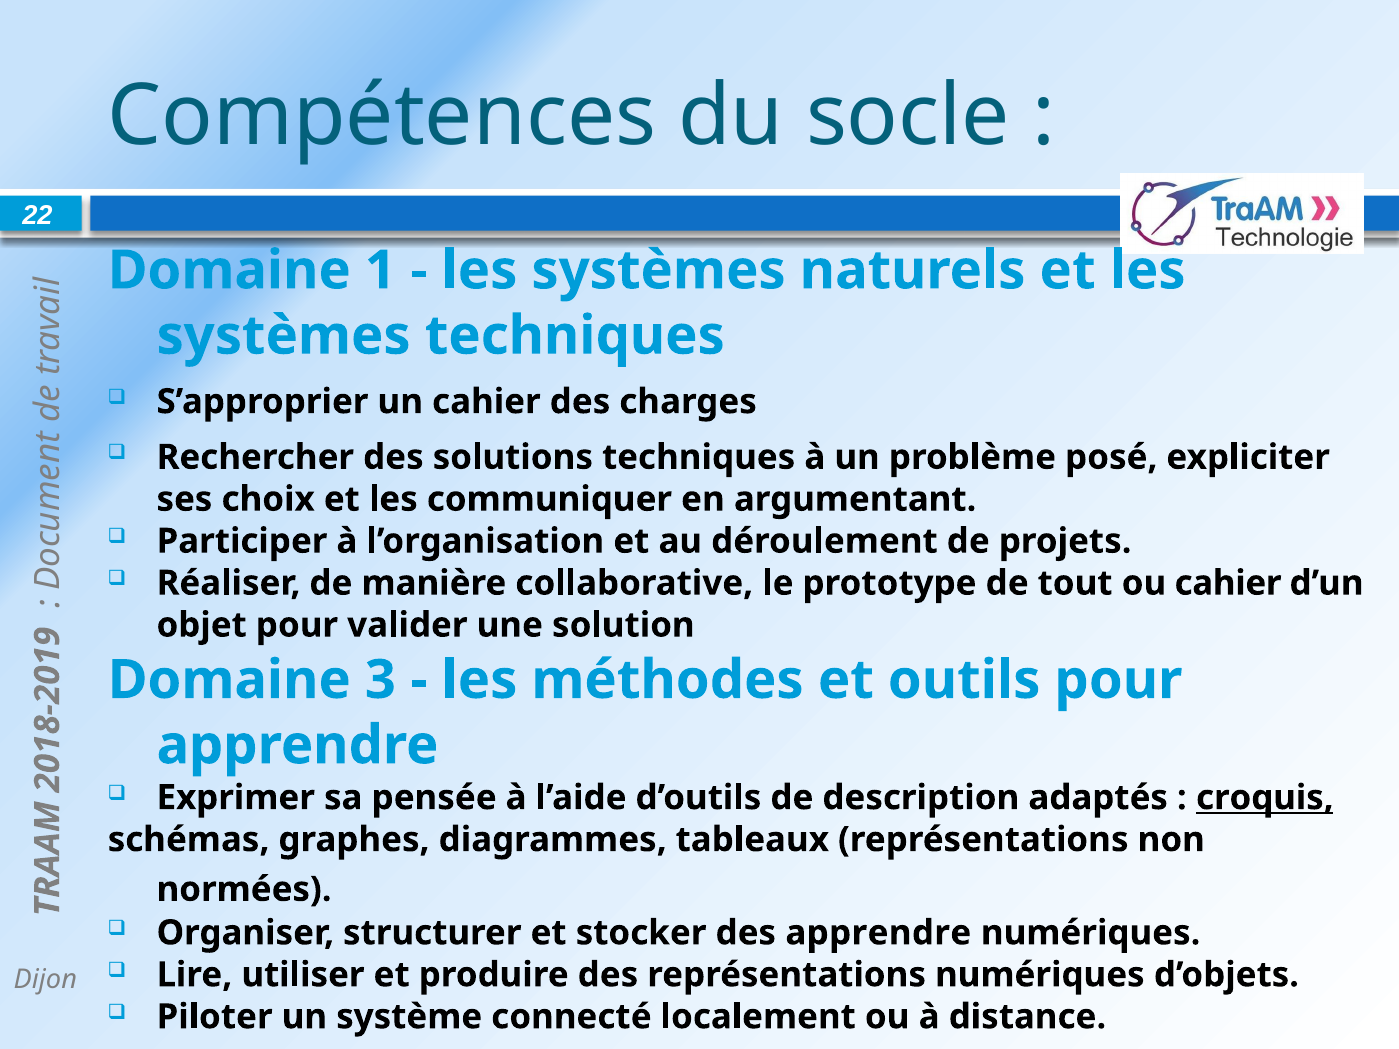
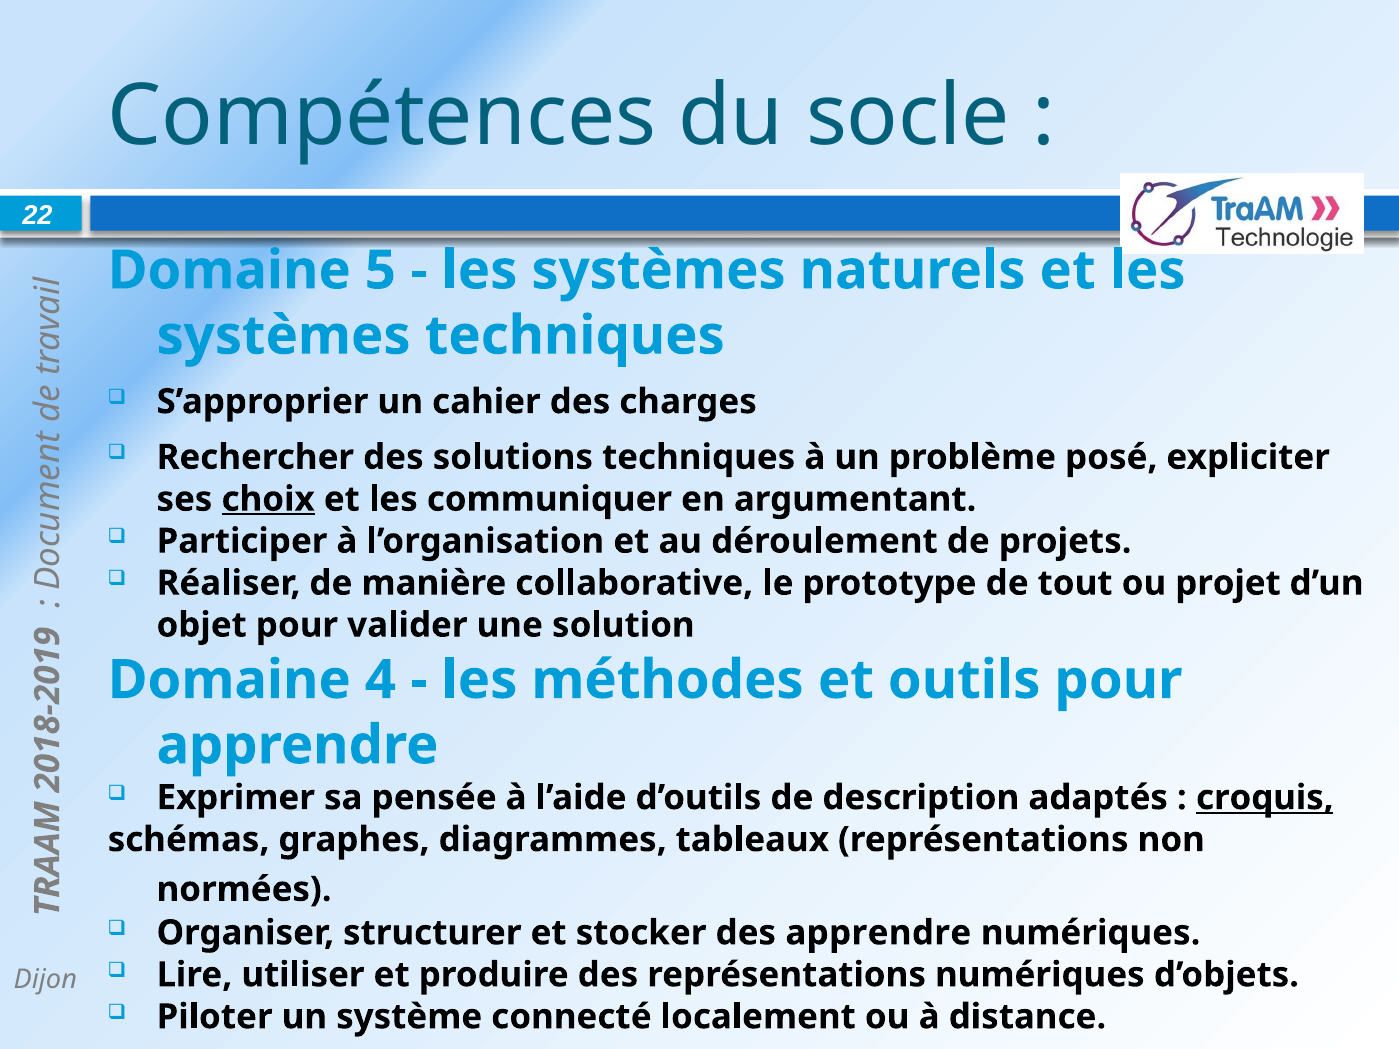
Domaine 1: 1 -> 5 (380, 271)
choix underline: none -> present (268, 499)
ou cahier: cahier -> projet (1228, 583)
3: 3 -> 4 (380, 680)
